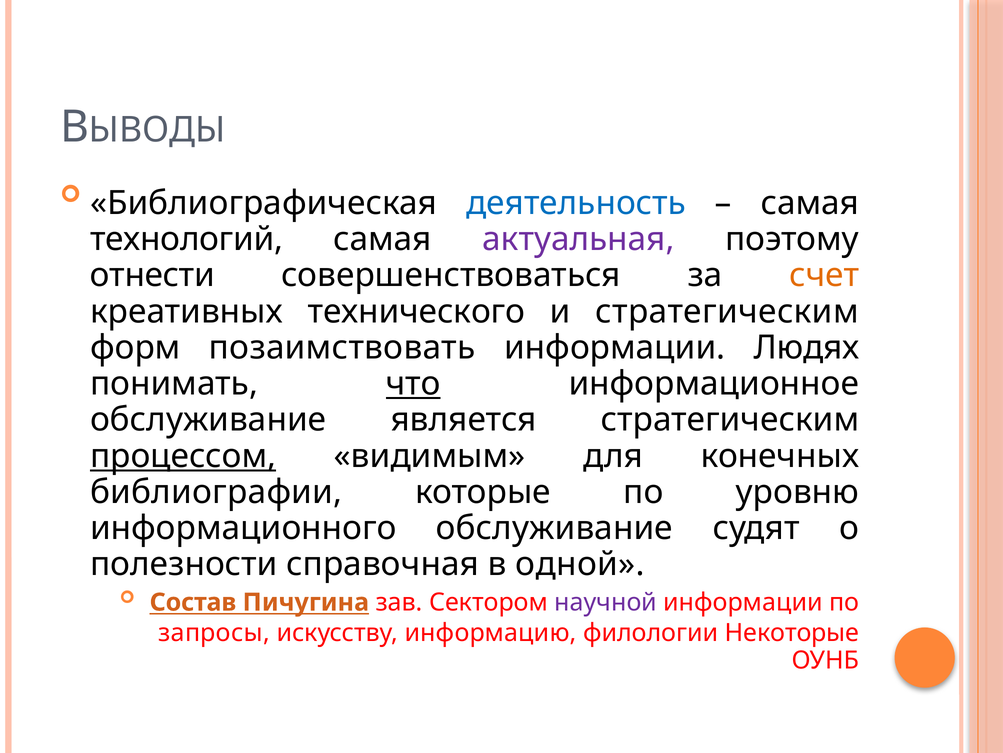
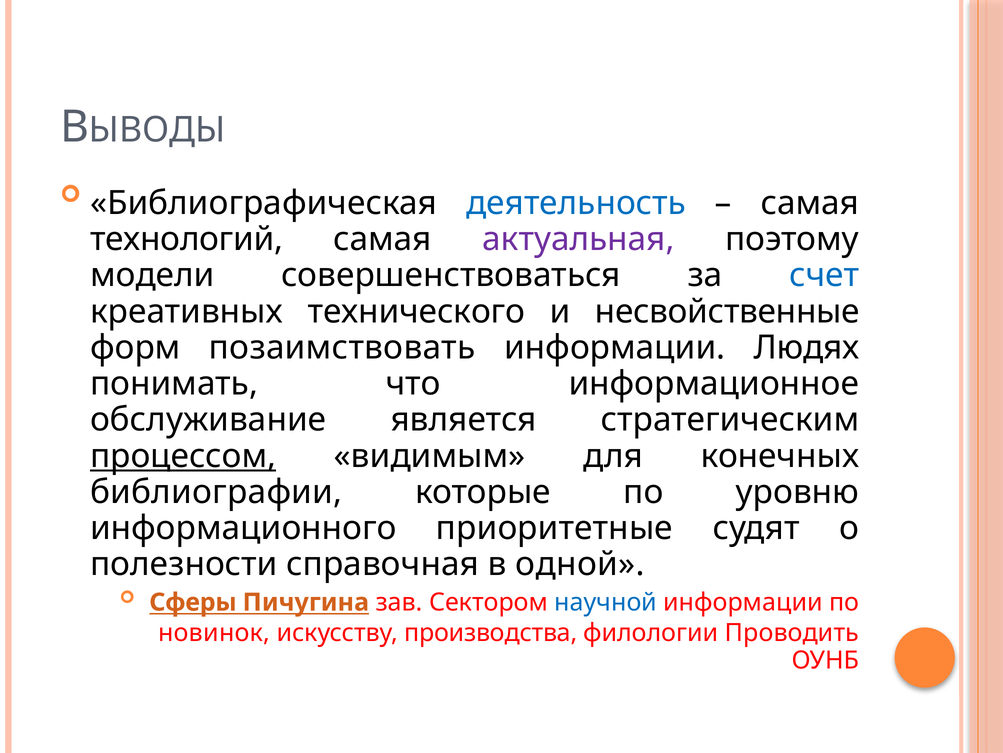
отнести: отнести -> модели (152, 275)
счет colour: orange -> blue (824, 275)
и стратегическим: стратегическим -> несвойственные (727, 311)
что underline: present -> none (413, 383)
информационного обслуживание: обслуживание -> приоритетные (554, 528)
Состав: Состав -> Сферы (193, 602)
научной colour: purple -> blue (606, 602)
запросы: запросы -> новинок (214, 633)
информацию: информацию -> производства (491, 633)
Некоторые: Некоторые -> Проводить (792, 633)
